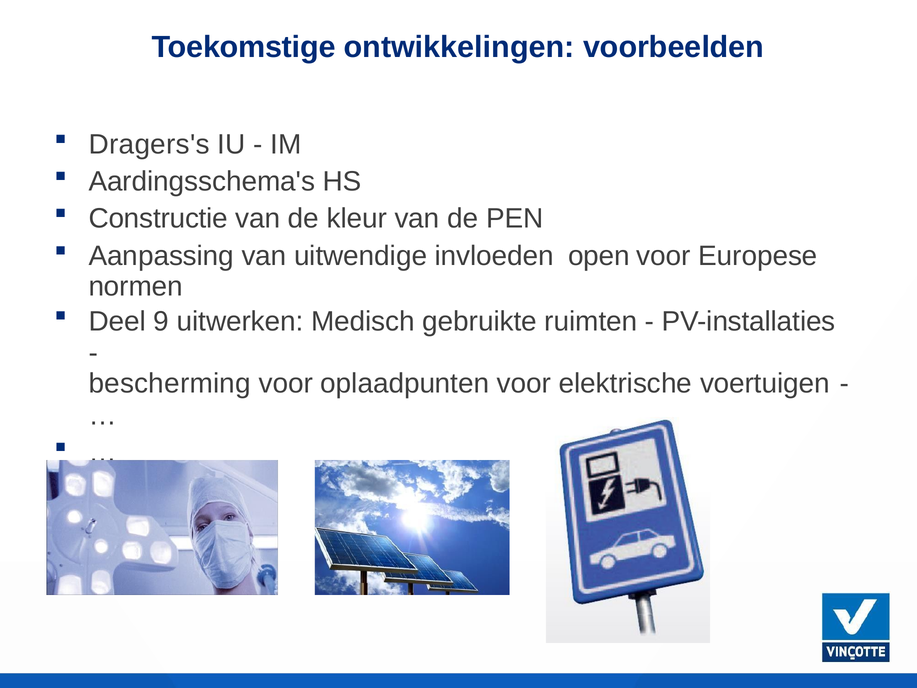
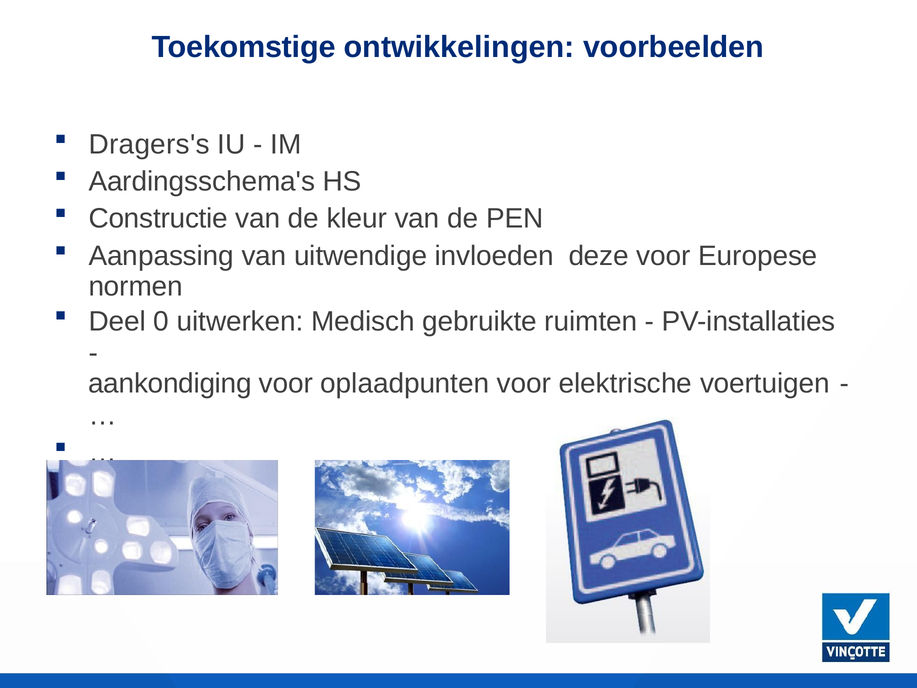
open: open -> deze (599, 256)
9: 9 -> 0 (161, 321)
bescherming: bescherming -> aankondiging (170, 383)
